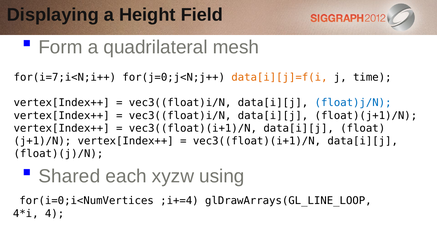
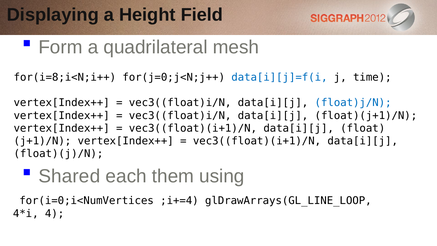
for(i=7;i<N;i++: for(i=7;i<N;i++ -> for(i=8;i<N;i++ (65, 77)
data[i][j]=f(i colour: orange -> blue (279, 77)
xyzw: xyzw -> them (173, 176)
